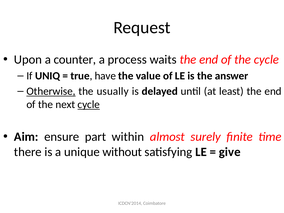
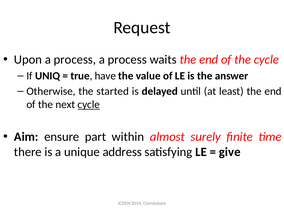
Upon a counter: counter -> process (75, 60)
Otherwise underline: present -> none (51, 91)
usually: usually -> started (113, 91)
without: without -> address (122, 152)
